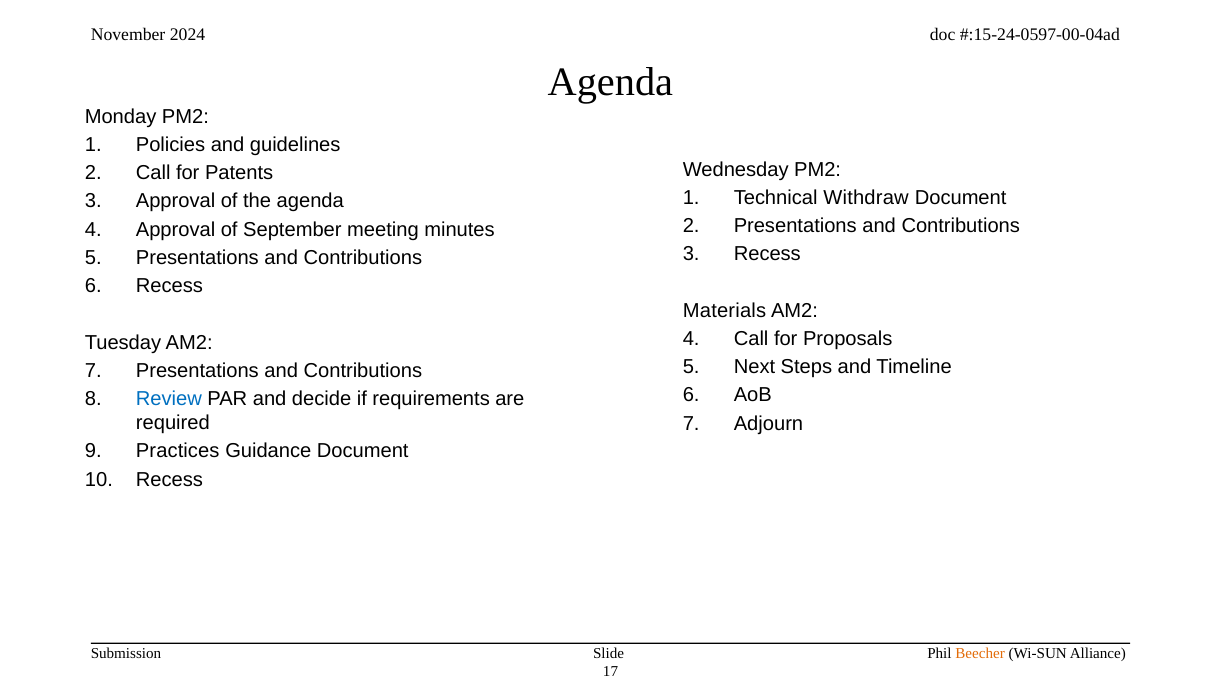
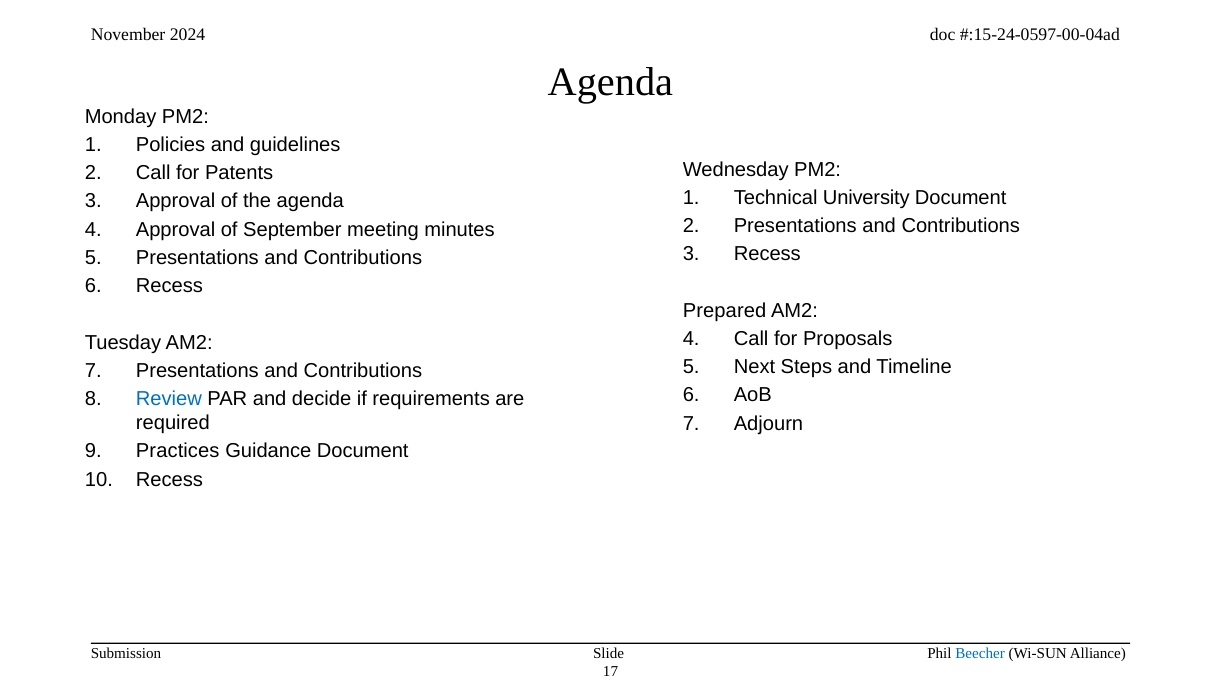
Withdraw: Withdraw -> University (866, 198)
Materials: Materials -> Prepared (725, 311)
Beecher colour: orange -> blue (980, 653)
